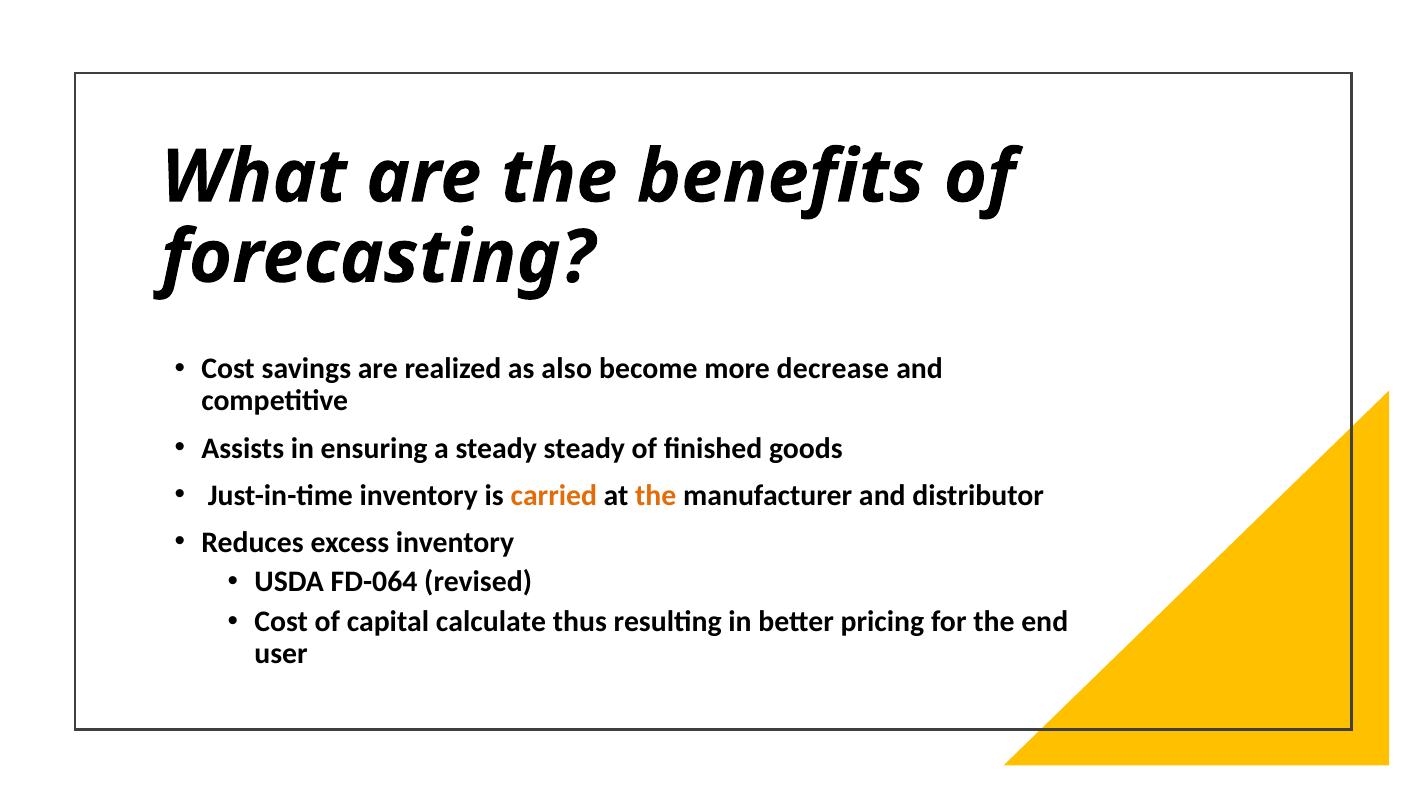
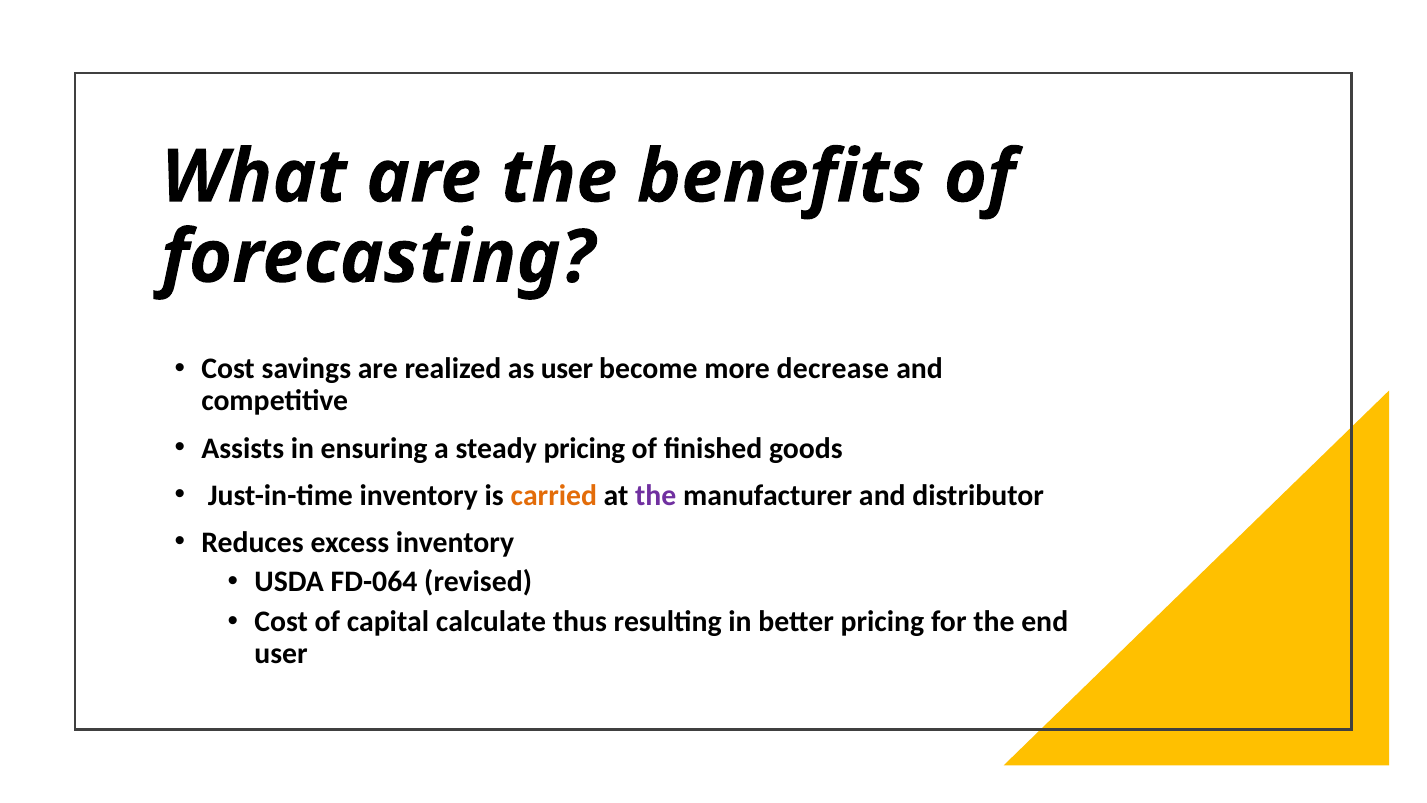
as also: also -> user (567, 369)
steady steady: steady -> pricing (584, 448)
the colour: orange -> purple (656, 495)
